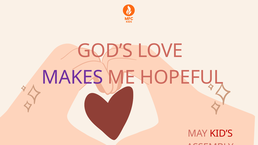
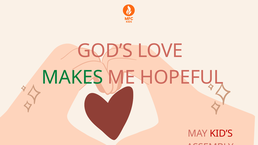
MAKES colour: purple -> green (72, 78)
